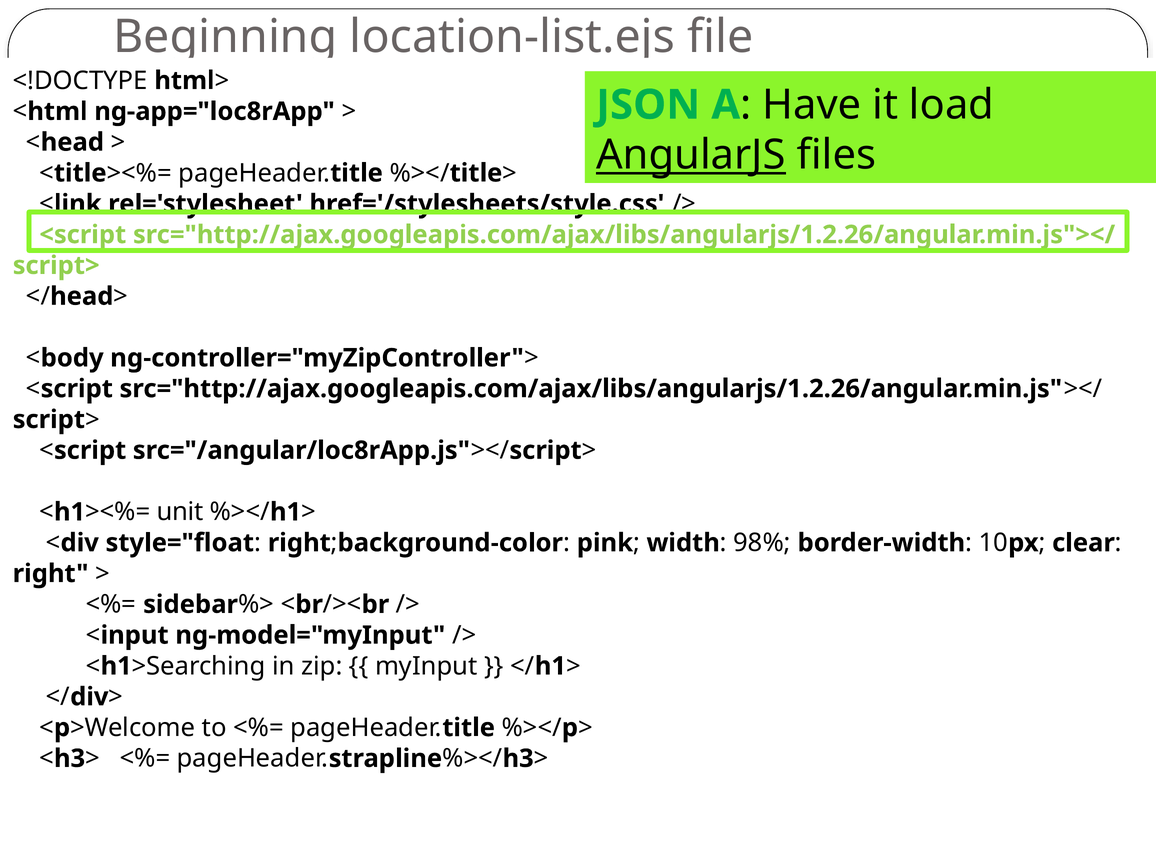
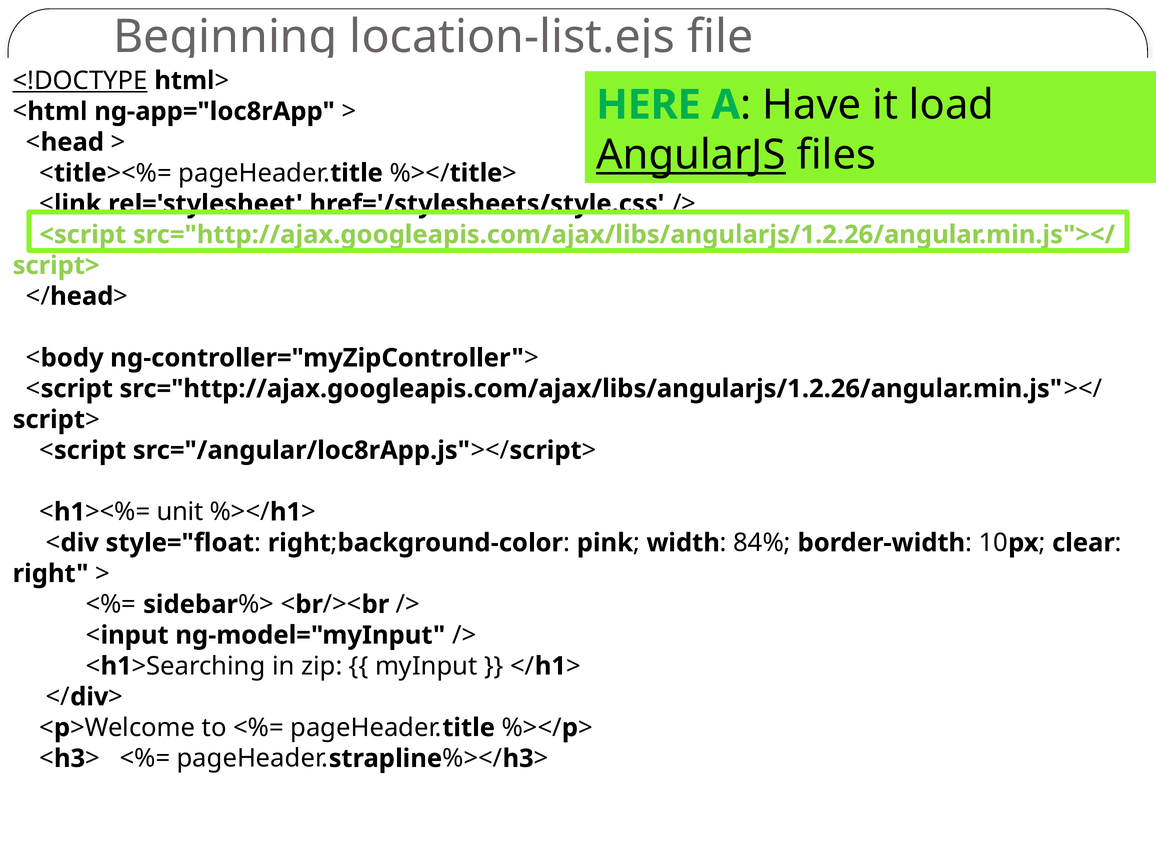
<!DOCTYPE underline: none -> present (80, 81)
JSON: JSON -> HERE (648, 105)
98%: 98% -> 84% (762, 543)
